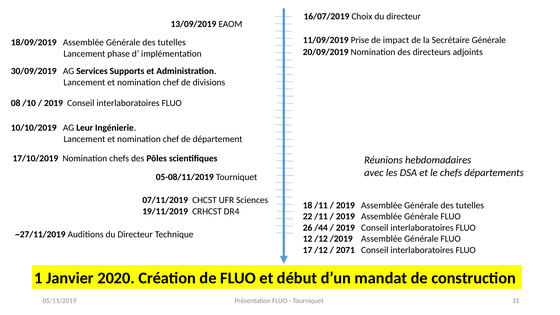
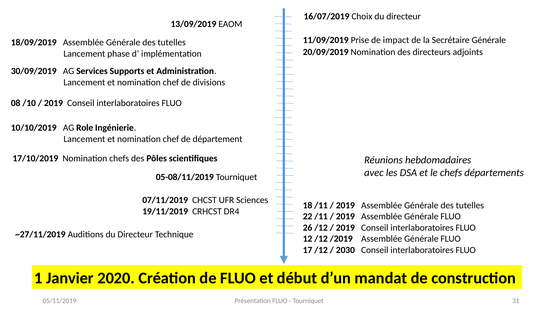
Leur: Leur -> Role (85, 128)
26 /44: /44 -> /12 (321, 228)
2071: 2071 -> 2030 (345, 250)
